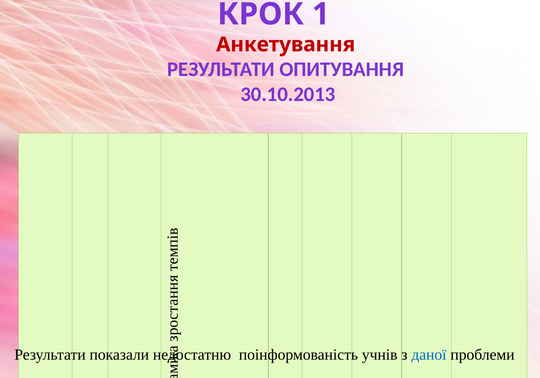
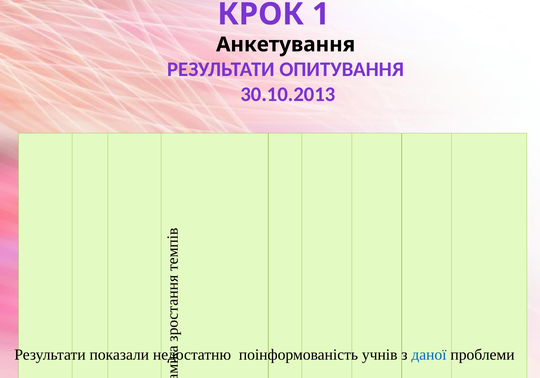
Анкетування colour: red -> black (286, 45)
